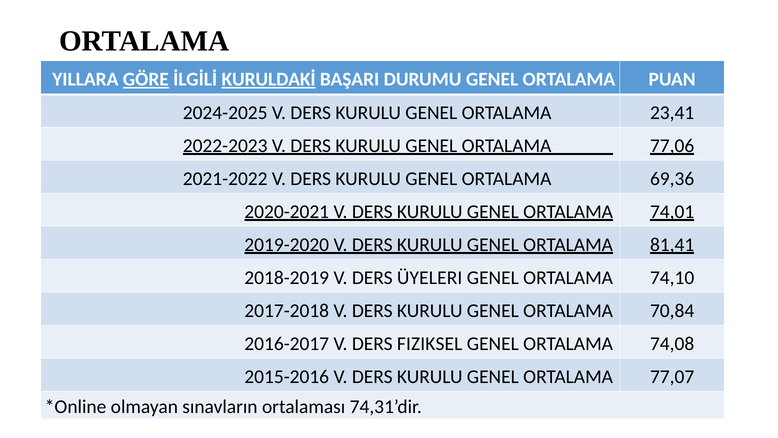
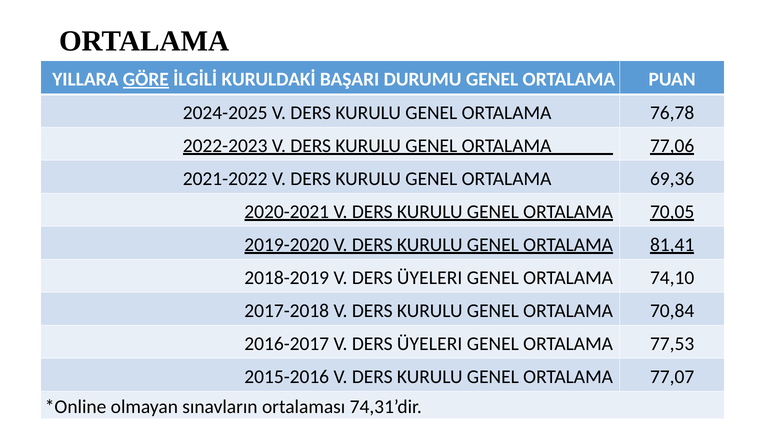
KURULDAKİ underline: present -> none (269, 79)
23,41: 23,41 -> 76,78 (672, 113)
74,01: 74,01 -> 70,05 (672, 212)
2016-2017 V DERS FIZIKSEL: FIZIKSEL -> ÜYELERI (430, 343)
74,08: 74,08 -> 77,53 (672, 343)
